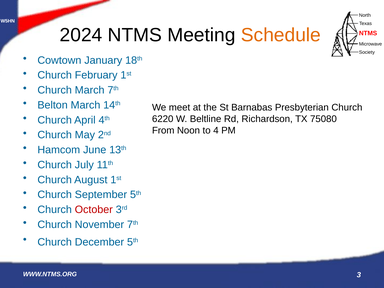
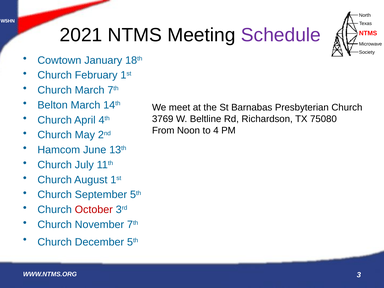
2024: 2024 -> 2021 (81, 35)
Schedule colour: orange -> purple (281, 35)
6220: 6220 -> 3769 (163, 119)
